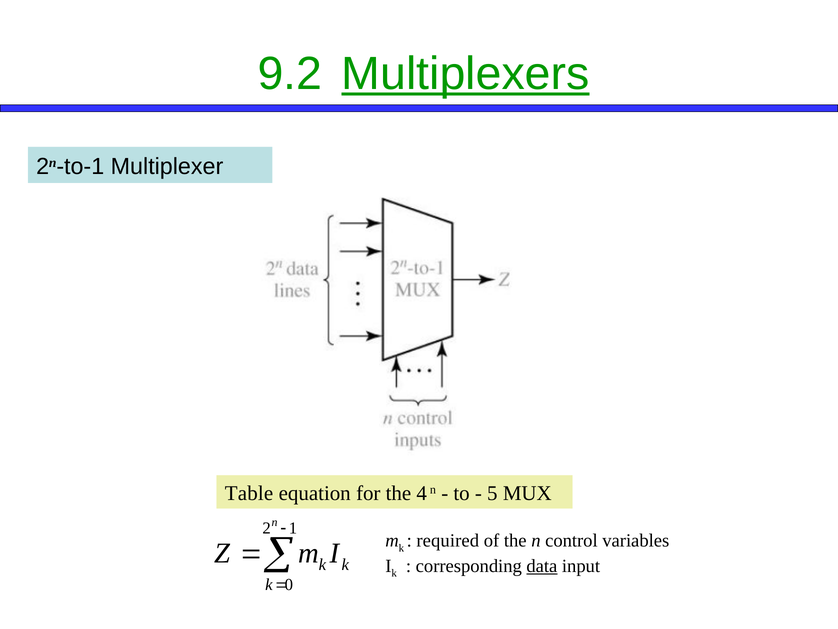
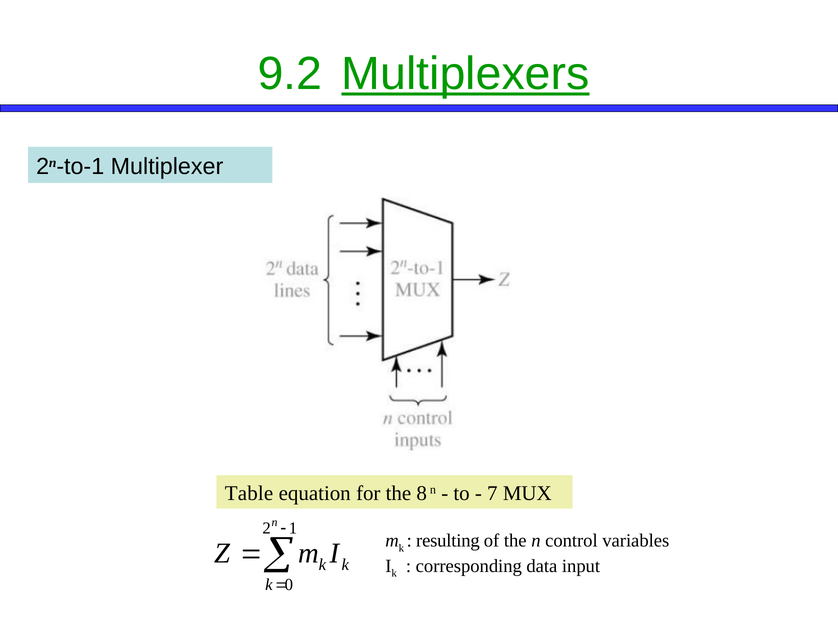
4: 4 -> 8 (422, 493)
5: 5 -> 7 (492, 493)
required: required -> resulting (448, 540)
data underline: present -> none (542, 566)
